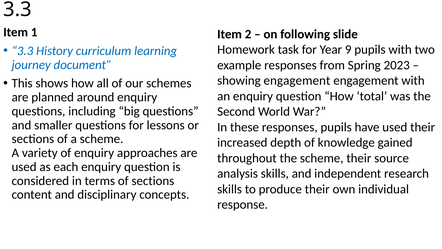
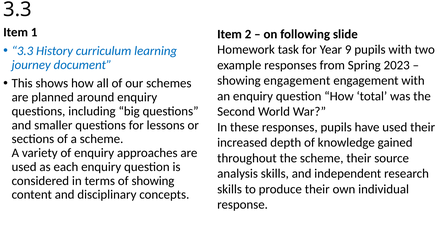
of sections: sections -> showing (153, 181)
